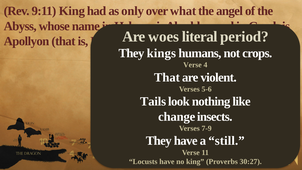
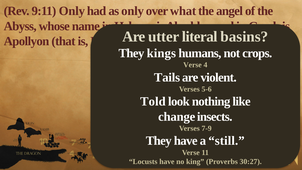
9:11 King: King -> Only (72, 11)
woes: woes -> utter (164, 37)
period: period -> basins (244, 37)
That: That -> Tails (167, 77)
Tails: Tails -> Told (153, 101)
